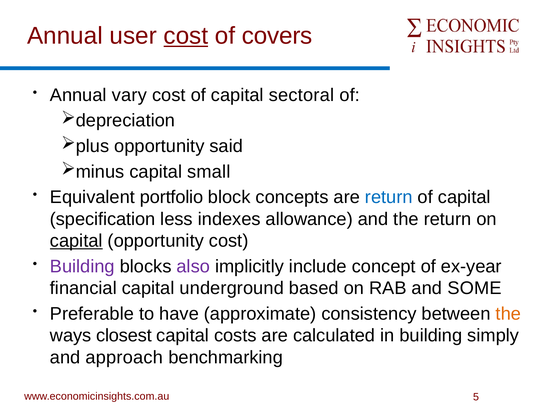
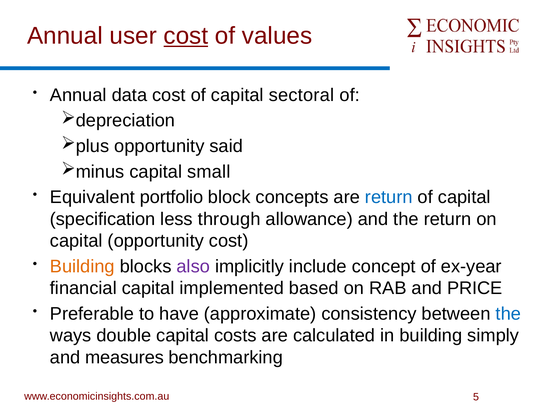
covers: covers -> values (277, 36)
vary: vary -> data (129, 95)
indexes: indexes -> through (229, 219)
capital underline: present -> none (76, 241)
Building colour: purple -> orange (82, 267)
underground: underground -> implemented (232, 288)
SOME: SOME -> PRICE (475, 288)
the colour: orange -> blue (508, 314)
closest: closest -> double (124, 336)
approach: approach -> measures (124, 358)
